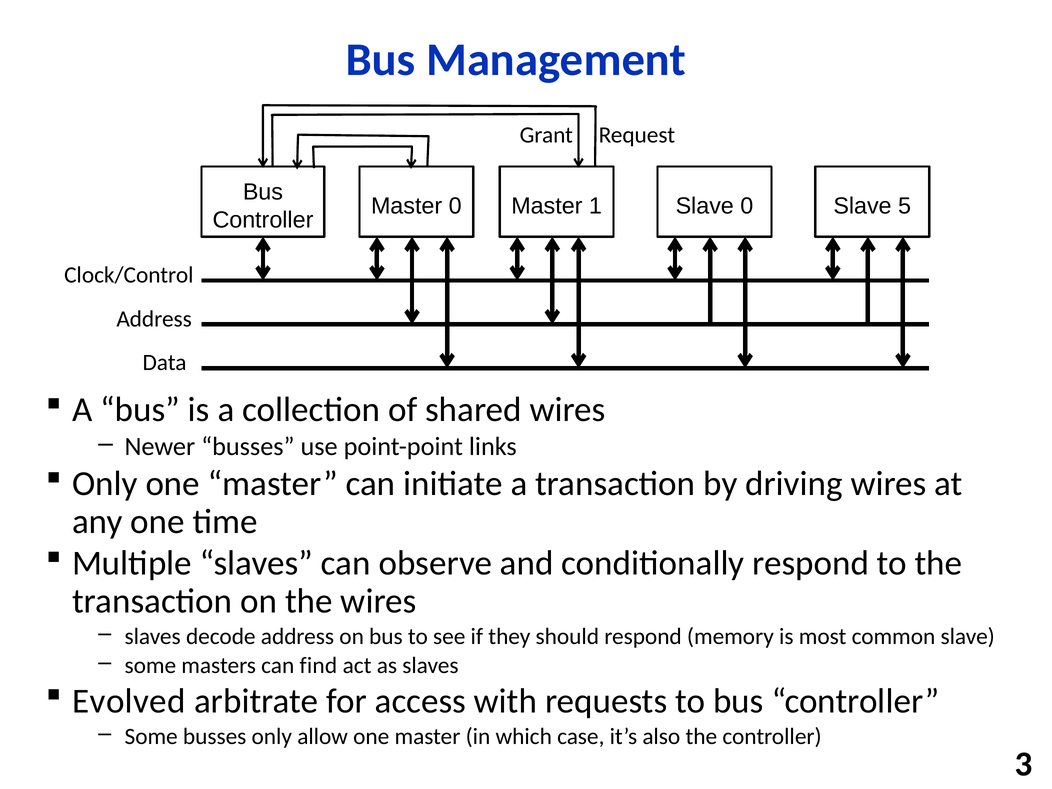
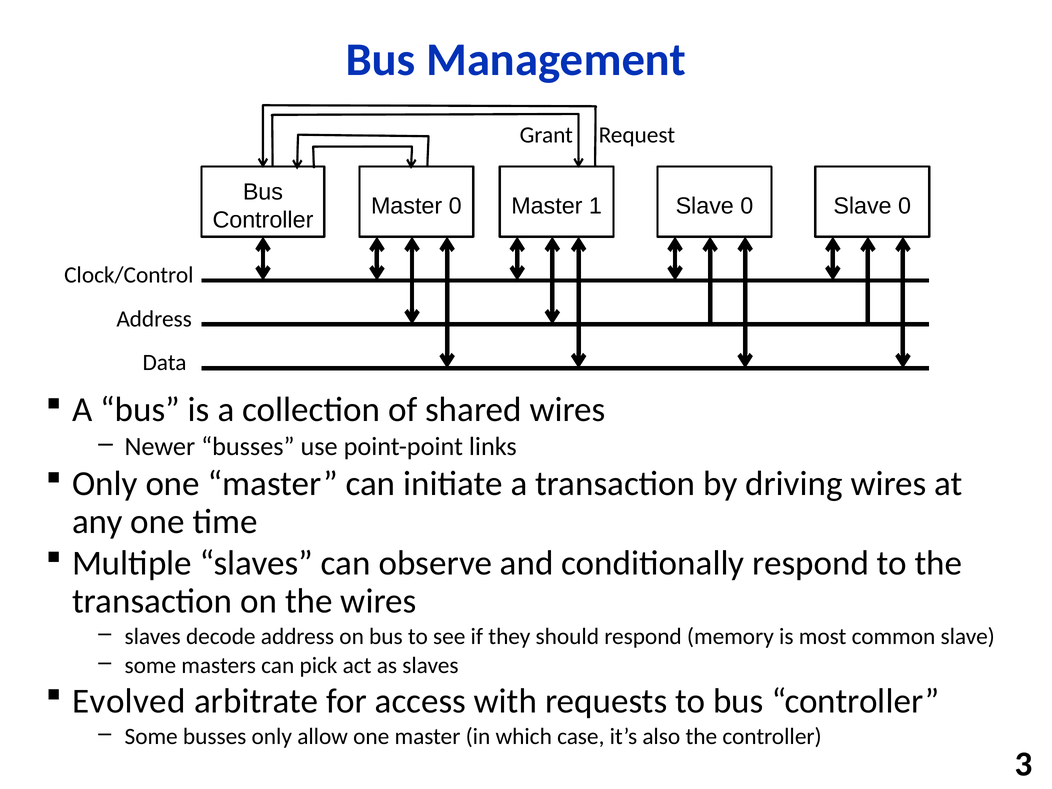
0 Slave 5: 5 -> 0 (905, 206)
find: find -> pick (318, 666)
